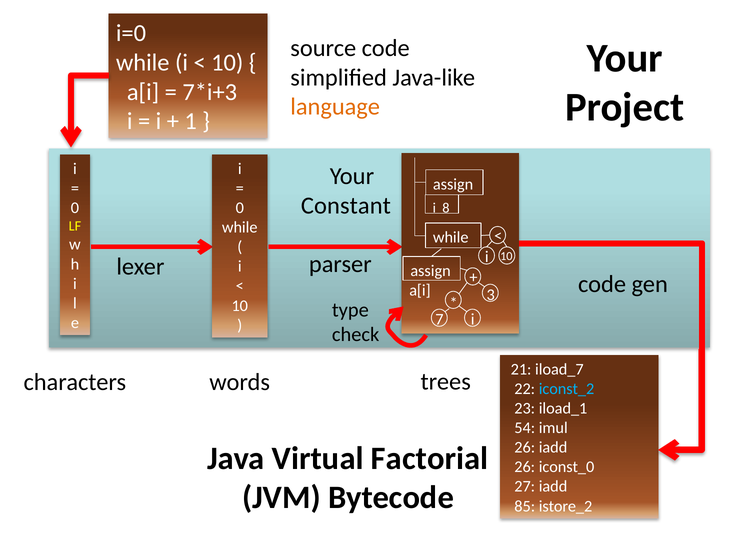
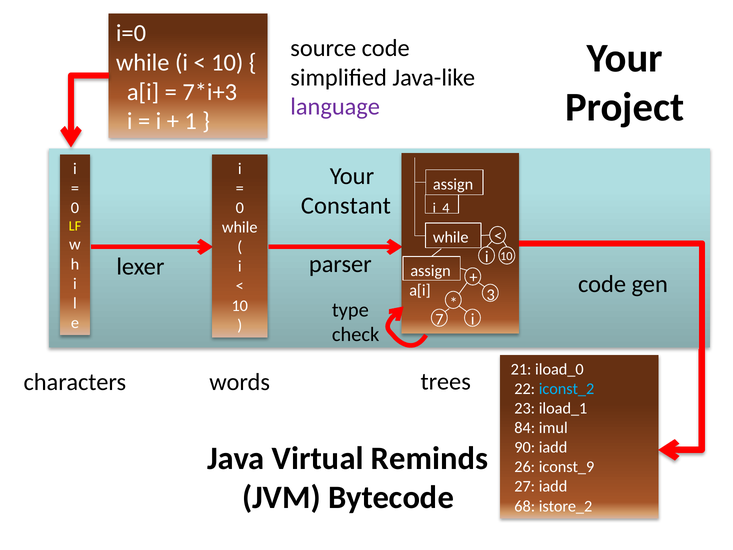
language colour: orange -> purple (335, 107)
8: 8 -> 4 (446, 208)
iload_7: iload_7 -> iload_0 (559, 369)
54: 54 -> 84 (525, 428)
26: 26 -> 90 (525, 447)
Factorial: Factorial -> Reminds (430, 458)
iconst_0: iconst_0 -> iconst_9 (567, 467)
85: 85 -> 68 (525, 506)
